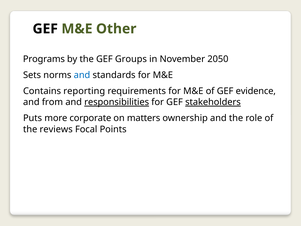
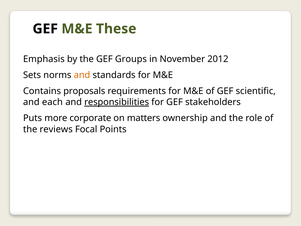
Other: Other -> These (116, 29)
Programs: Programs -> Emphasis (44, 59)
2050: 2050 -> 2012 (218, 59)
and colour: blue -> orange (82, 75)
reporting: reporting -> proposals (84, 91)
evidence: evidence -> scientific (256, 91)
from: from -> each (52, 102)
stakeholders underline: present -> none (213, 102)
